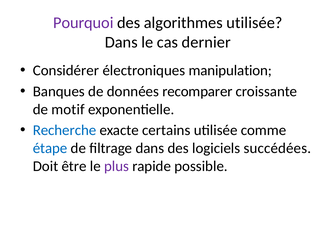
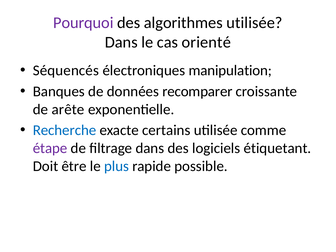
dernier: dernier -> orienté (206, 42)
Considérer: Considérer -> Séquencés (66, 70)
motif: motif -> arête (68, 109)
étape colour: blue -> purple (50, 148)
succédées: succédées -> étiquetant (277, 148)
plus colour: purple -> blue (117, 166)
